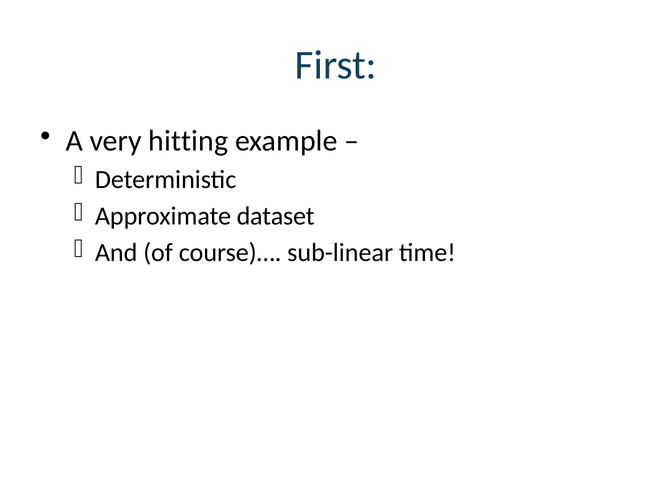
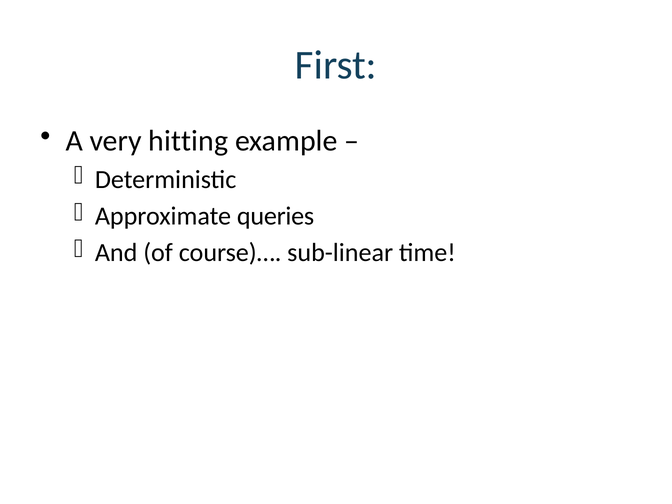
dataset: dataset -> queries (276, 216)
